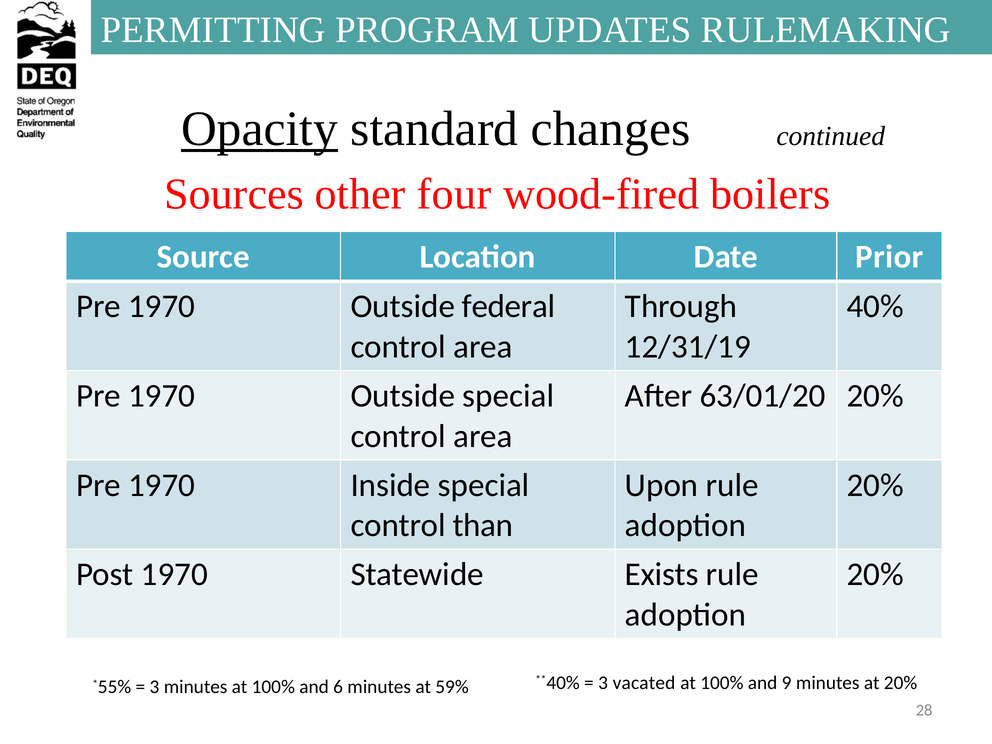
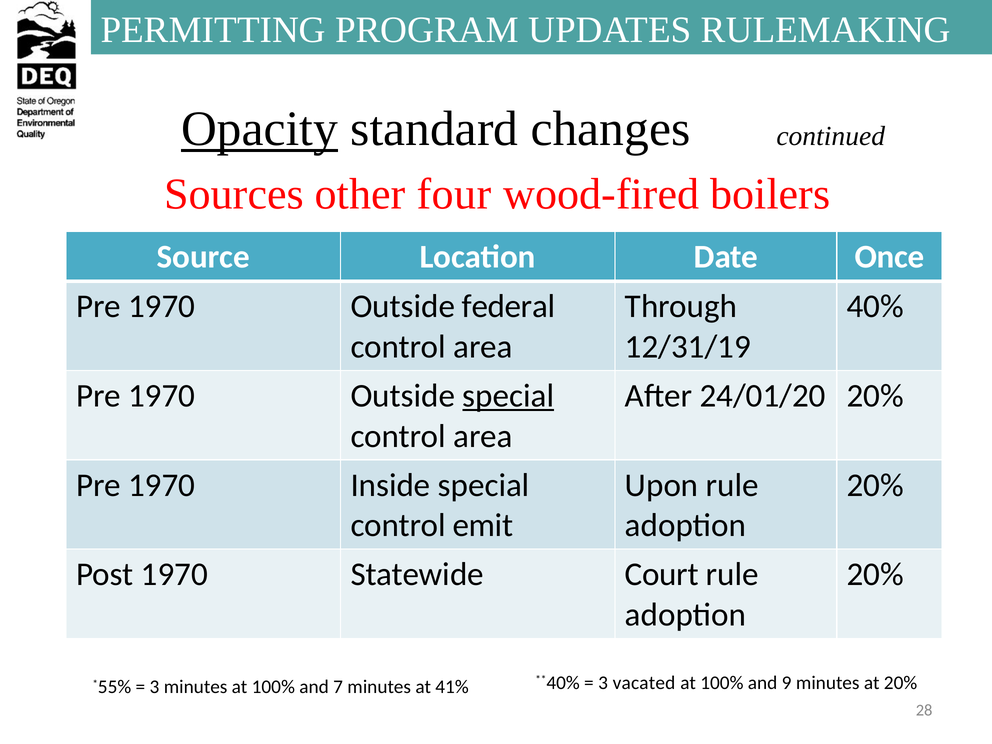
Prior: Prior -> Once (890, 257)
special underline: none -> present (508, 396)
63/01/20: 63/01/20 -> 24/01/20 (763, 396)
than: than -> emit (483, 526)
Exists: Exists -> Court (662, 575)
6: 6 -> 7 (338, 687)
59%: 59% -> 41% (452, 687)
